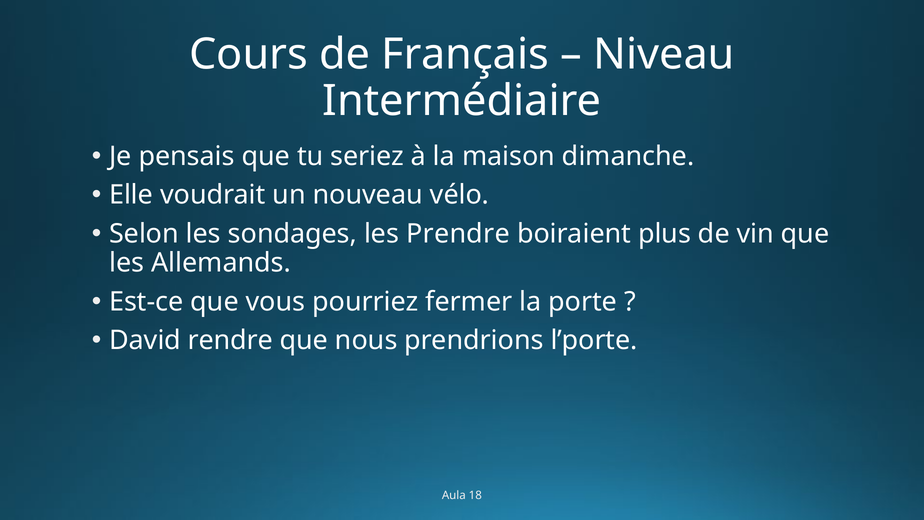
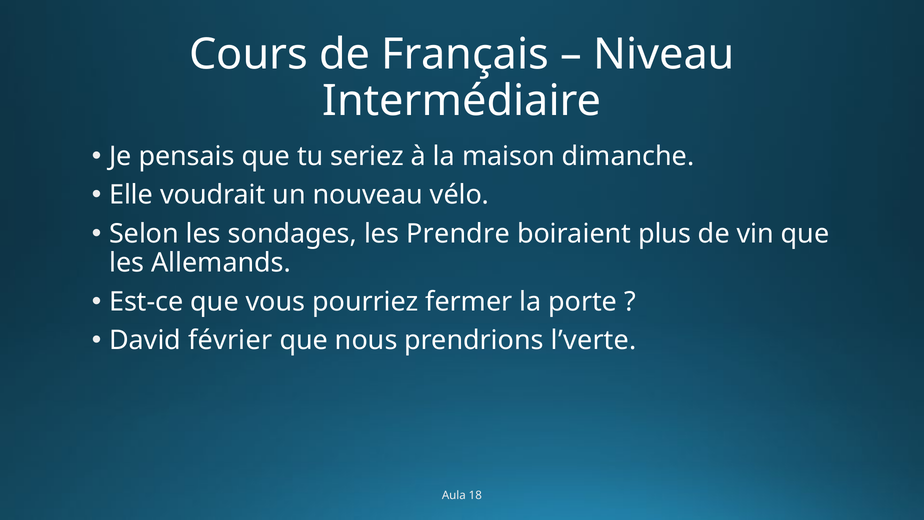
rendre: rendre -> février (230, 340)
l’porte: l’porte -> l’verte (594, 340)
